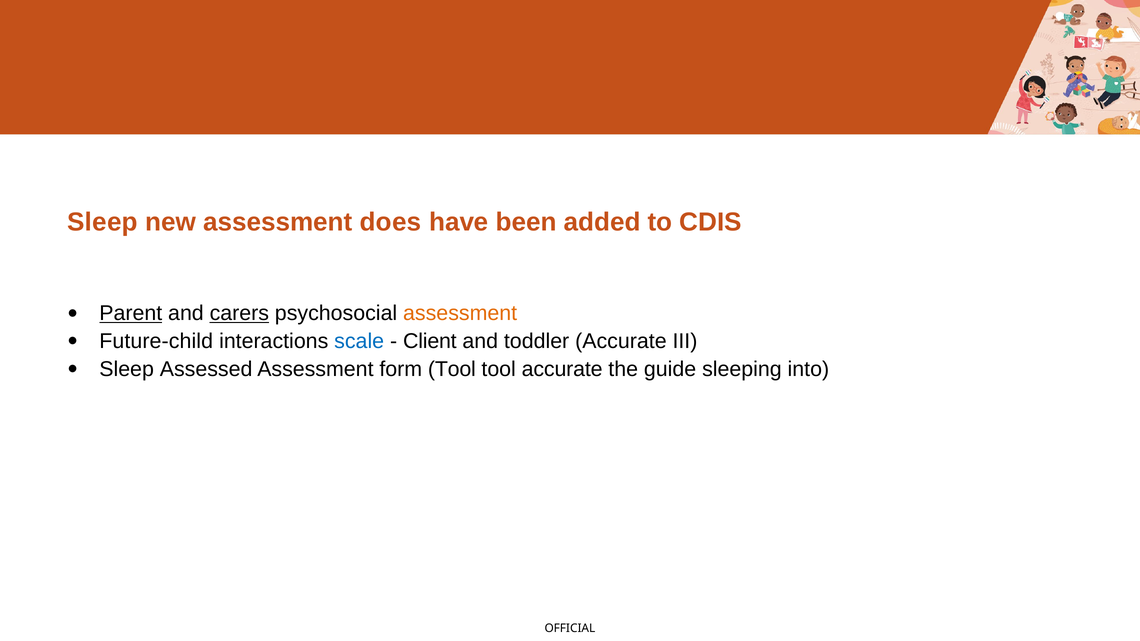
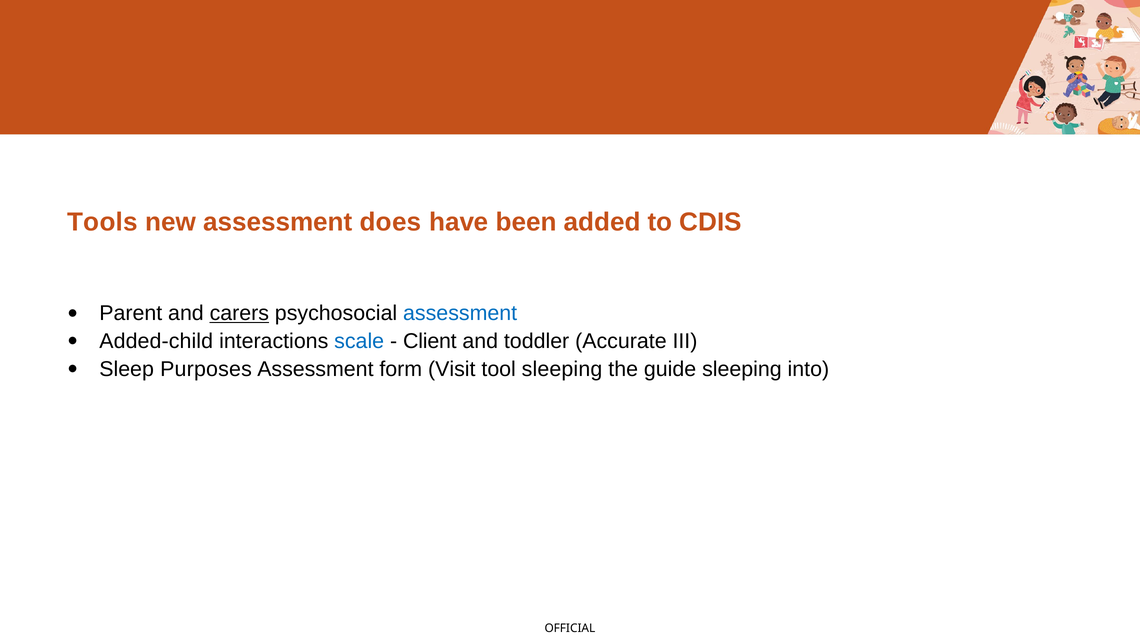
Sleep: Sleep -> Tools (103, 222)
Parent underline: present -> none (131, 313)
assessment colour: orange -> blue (460, 313)
Future-child: Future-child -> Added-child (156, 341)
Assessed: Assessed -> Purposes (206, 369)
form Tool: Tool -> Visit (452, 369)
tool accurate: accurate -> sleeping (562, 369)
